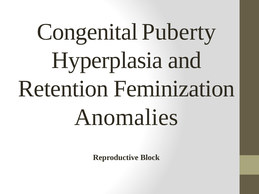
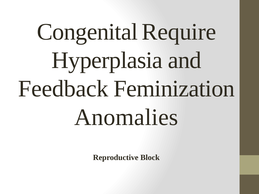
Puberty: Puberty -> Require (179, 32)
Retention: Retention -> Feedback (63, 89)
